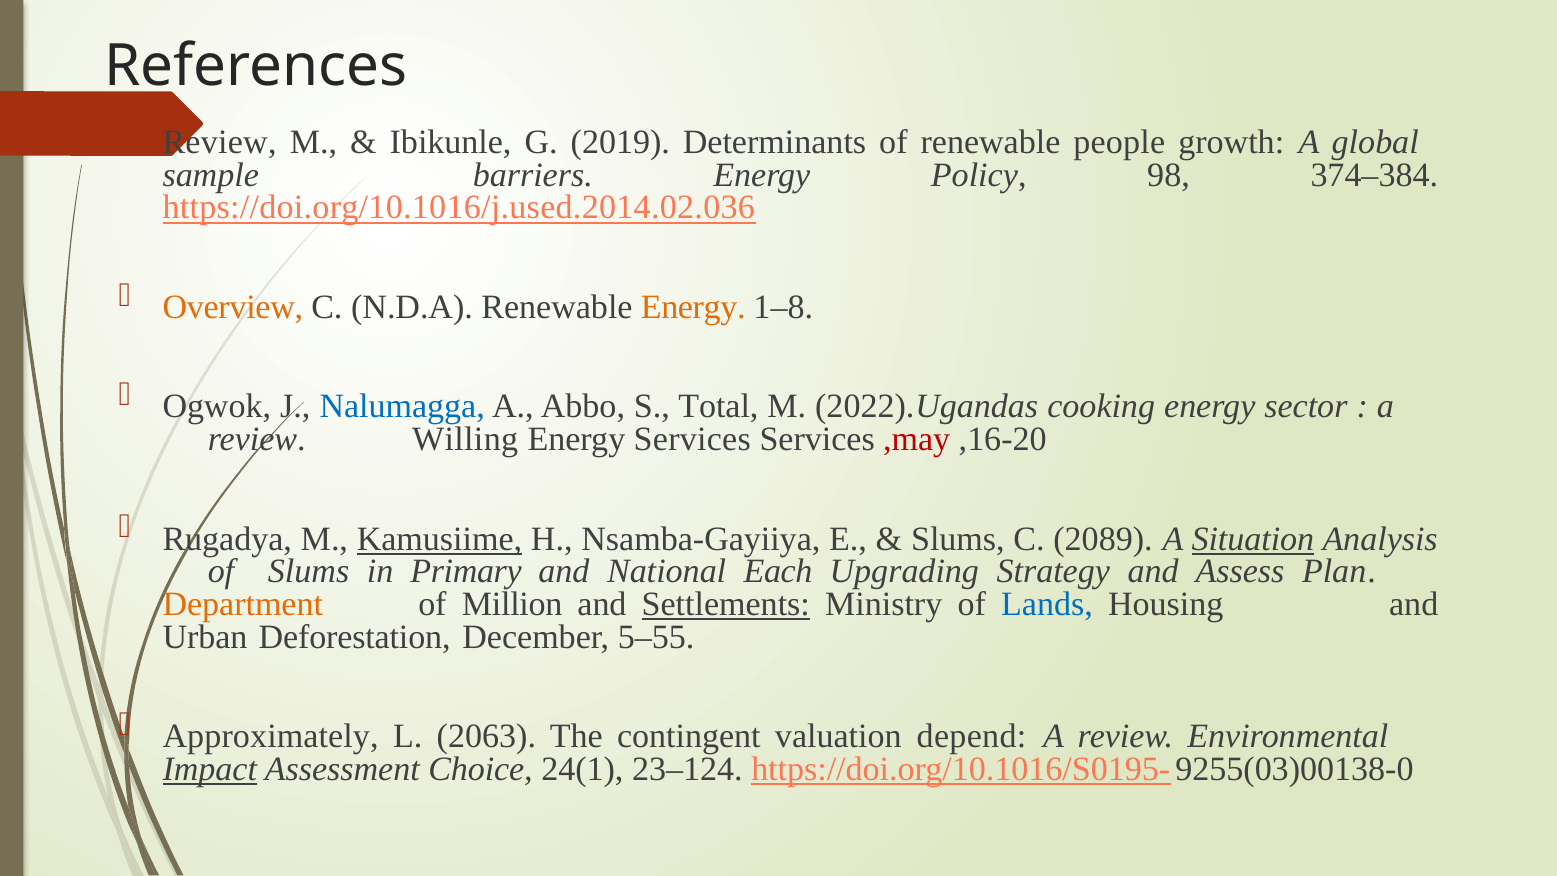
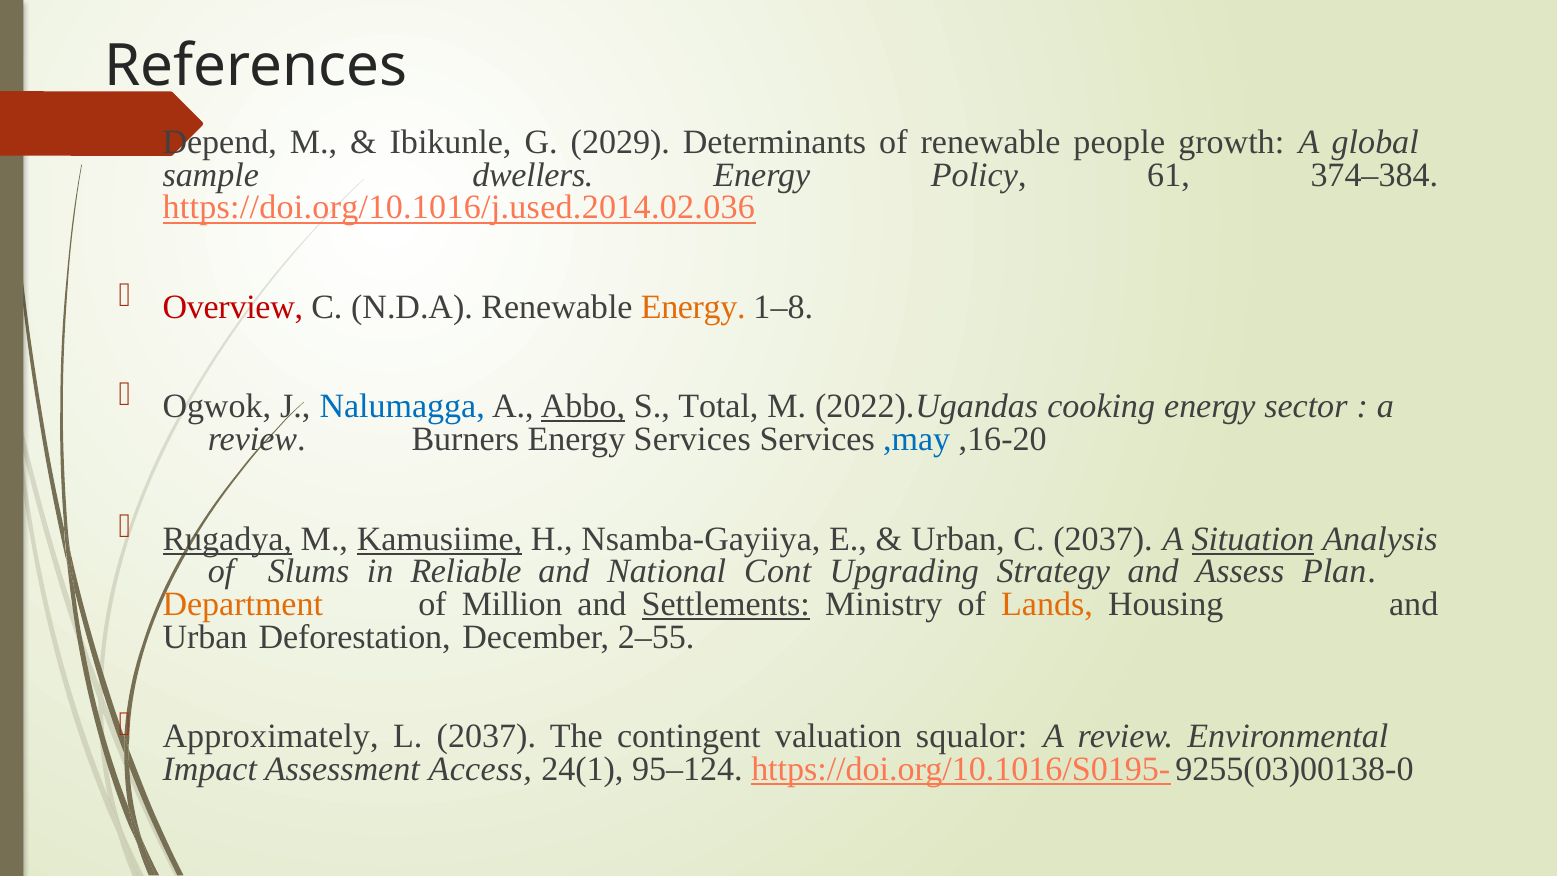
Review: Review -> Depend (220, 142)
2019: 2019 -> 2029 (620, 142)
barriers: barriers -> dwellers (533, 175)
98: 98 -> 61 (1169, 175)
Overview colour: orange -> red (233, 307)
Abbo underline: none -> present (583, 407)
Willing: Willing -> Burners (465, 439)
,may colour: red -> blue (917, 439)
Rugadya underline: none -> present (227, 539)
Slums: Slums -> Urban (958, 539)
C 2089: 2089 -> 2037 (1103, 539)
Primary: Primary -> Reliable (466, 572)
Each: Each -> Cont (778, 572)
Lands colour: blue -> orange (1047, 604)
5–55: 5–55 -> 2–55 (656, 637)
L 2063: 2063 -> 2037 (486, 736)
depend: depend -> squalor (972, 736)
Impact underline: present -> none (210, 769)
Choice: Choice -> Access (480, 769)
23–124: 23–124 -> 95–124 (687, 769)
